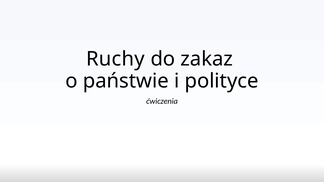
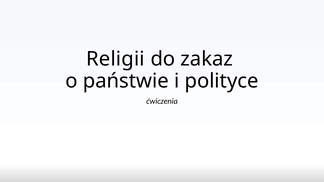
Ruchy: Ruchy -> Religii (115, 59)
